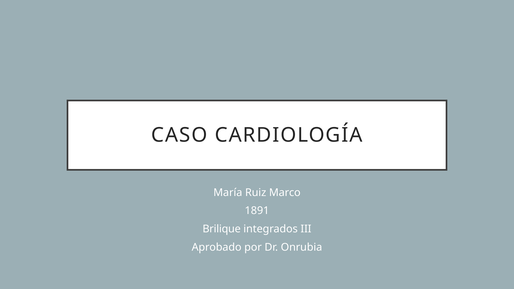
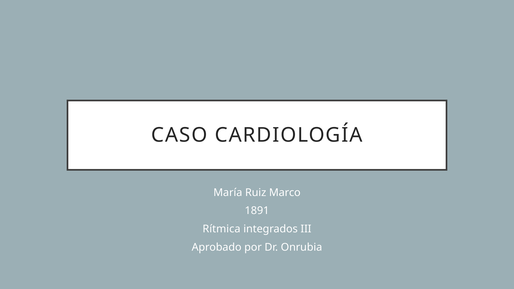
Brilique: Brilique -> Rítmica (222, 229)
